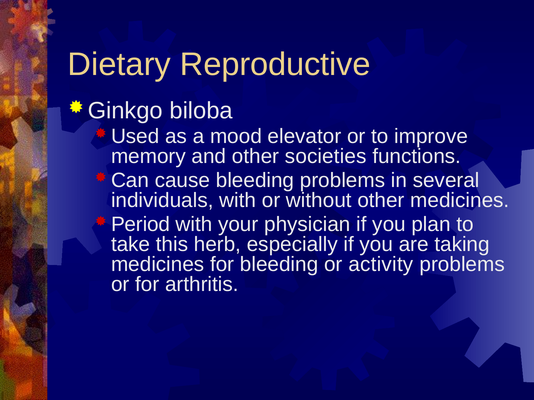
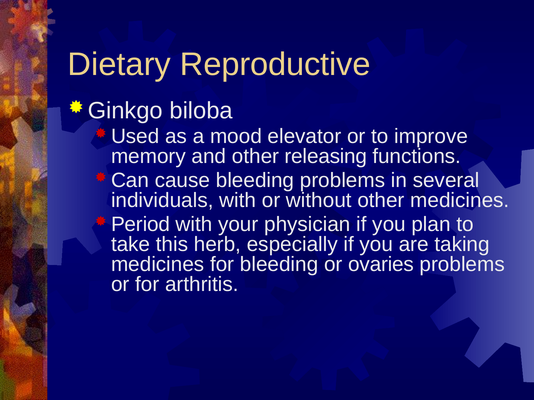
societies: societies -> releasing (326, 157)
activity: activity -> ovaries (381, 265)
